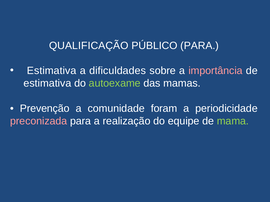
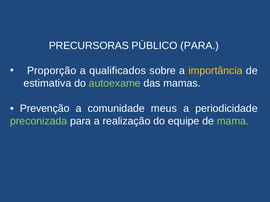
QUALIFICAÇÃO: QUALIFICAÇÃO -> PRECURSORAS (89, 46)
Estimativa: Estimativa -> Proporção (52, 71)
dificuldades: dificuldades -> qualificados (118, 71)
importância colour: pink -> yellow (216, 71)
foram: foram -> meus (164, 109)
preconizada colour: pink -> light green (39, 121)
